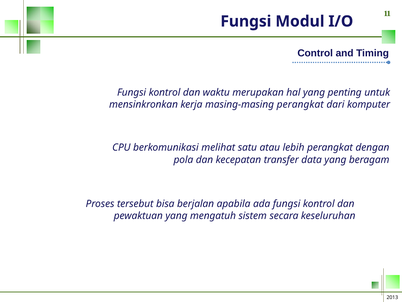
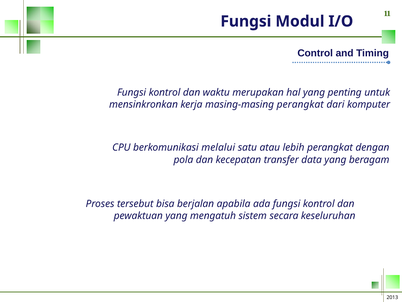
melihat: melihat -> melalui (218, 147)
